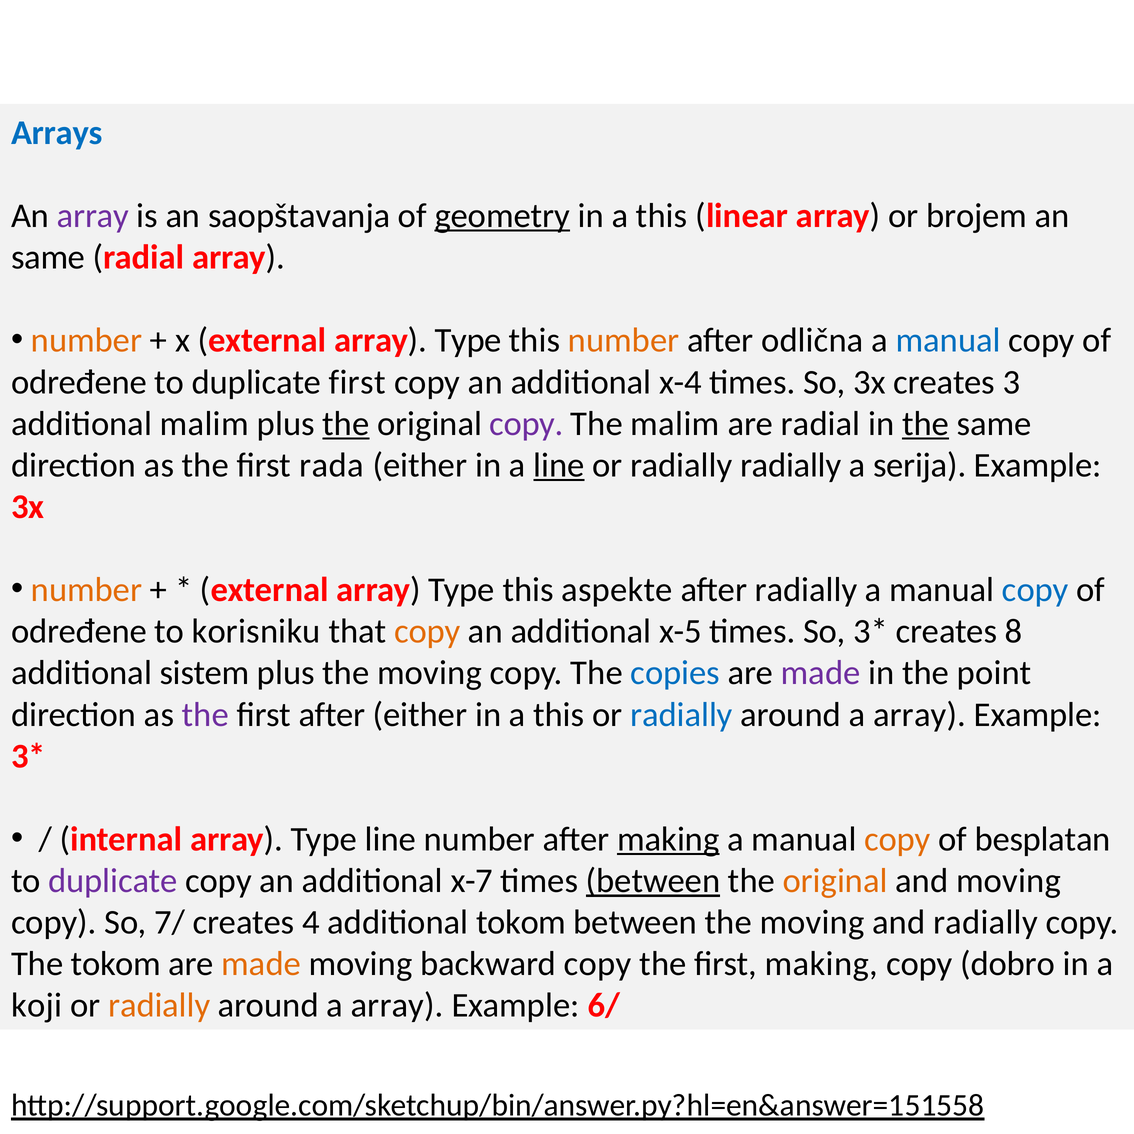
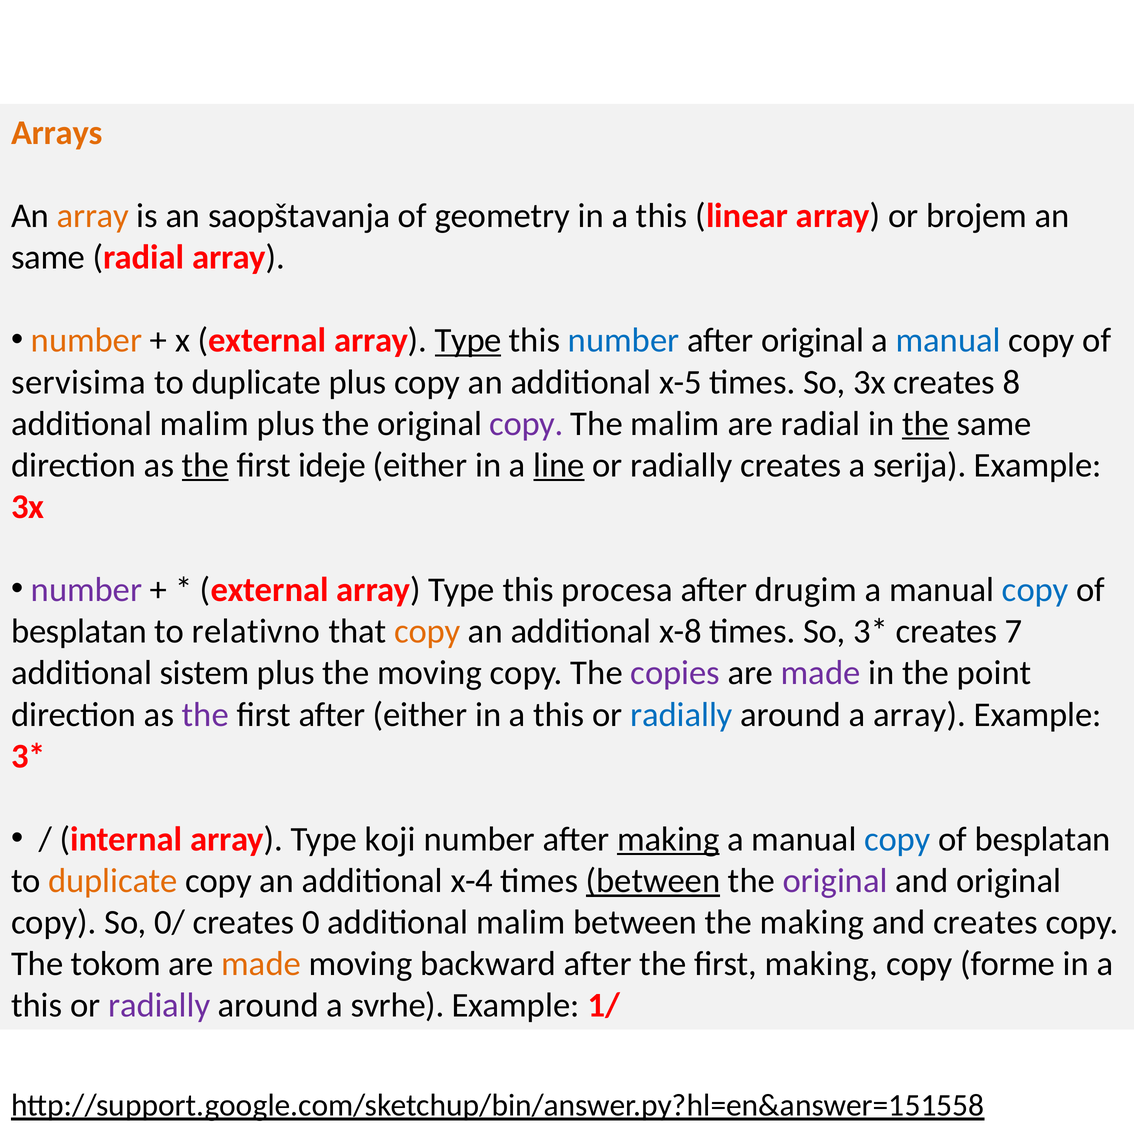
Arrays colour: blue -> orange (57, 133)
array colour: purple -> orange (93, 216)
geometry underline: present -> none (502, 216)
Type underline: none -> present (468, 341)
number colour: orange -> blue (624, 341)
after odlična: odlična -> original (813, 341)
određene: određene -> servisima (79, 382)
duplicate first: first -> plus (358, 382)
x-4: x-4 -> x-5 (680, 382)
3: 3 -> 8 (1011, 382)
the underline: present -> none (346, 424)
the underline: none -> present (205, 465)
rada: rada -> ideje (332, 465)
radially radially: radially -> creates (791, 465)
number colour: orange -> purple (87, 590)
aspekte: aspekte -> procesa (617, 590)
after radially: radially -> drugim (806, 590)
određene: određene -> besplatan (79, 631)
korisniku: korisniku -> relativno (256, 631)
x-5: x-5 -> x-8 (680, 631)
8: 8 -> 7 (1014, 631)
copies colour: blue -> purple (675, 673)
Type line: line -> koji (390, 839)
copy colour: orange -> blue (897, 839)
duplicate colour: purple -> orange (113, 881)
x-7: x-7 -> x-4 (472, 881)
original colour: orange -> purple (835, 881)
and moving: moving -> original (1009, 881)
7/: 7/ -> 0/ (169, 922)
4: 4 -> 0 (311, 922)
tokom: tokom -> malim (521, 922)
between the moving: moving -> making (812, 922)
and radially: radially -> creates (985, 922)
backward copy: copy -> after (598, 964)
dobro: dobro -> forme (1008, 964)
koji: koji -> this (37, 1006)
radially colour: orange -> purple (159, 1006)
array: array -> svrhe (397, 1006)
6/: 6/ -> 1/ (604, 1006)
